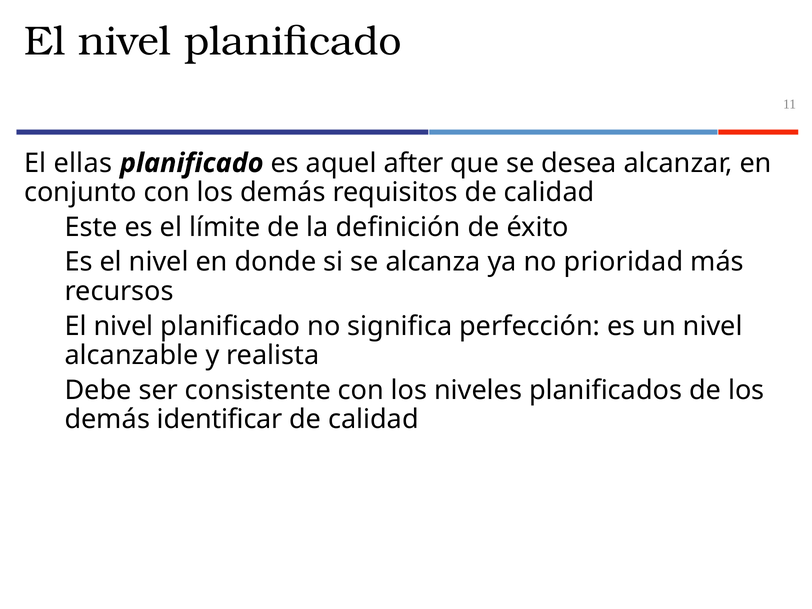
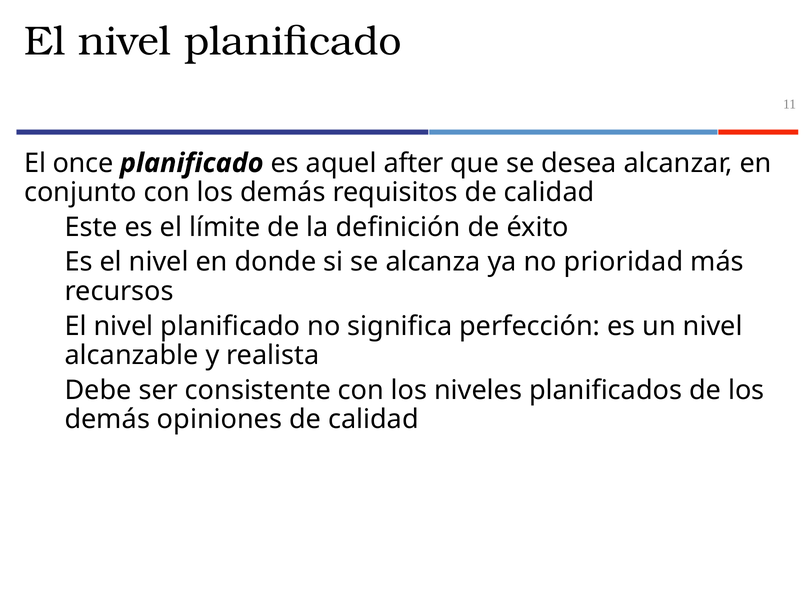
ellas: ellas -> once (83, 163)
identificar: identificar -> opiniones (220, 419)
